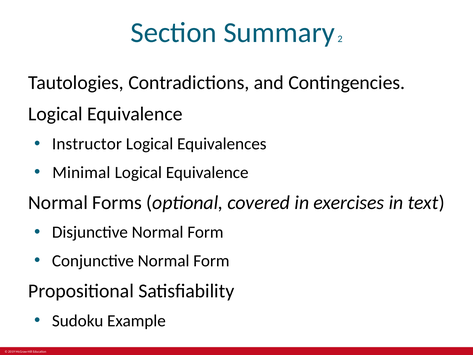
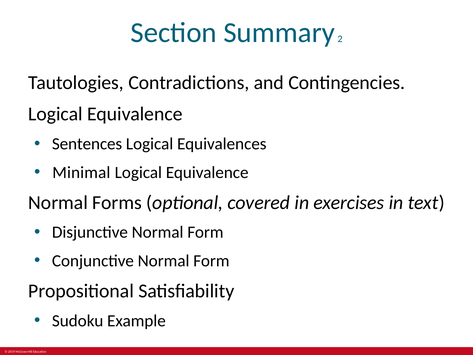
Instructor: Instructor -> Sentences (87, 144)
